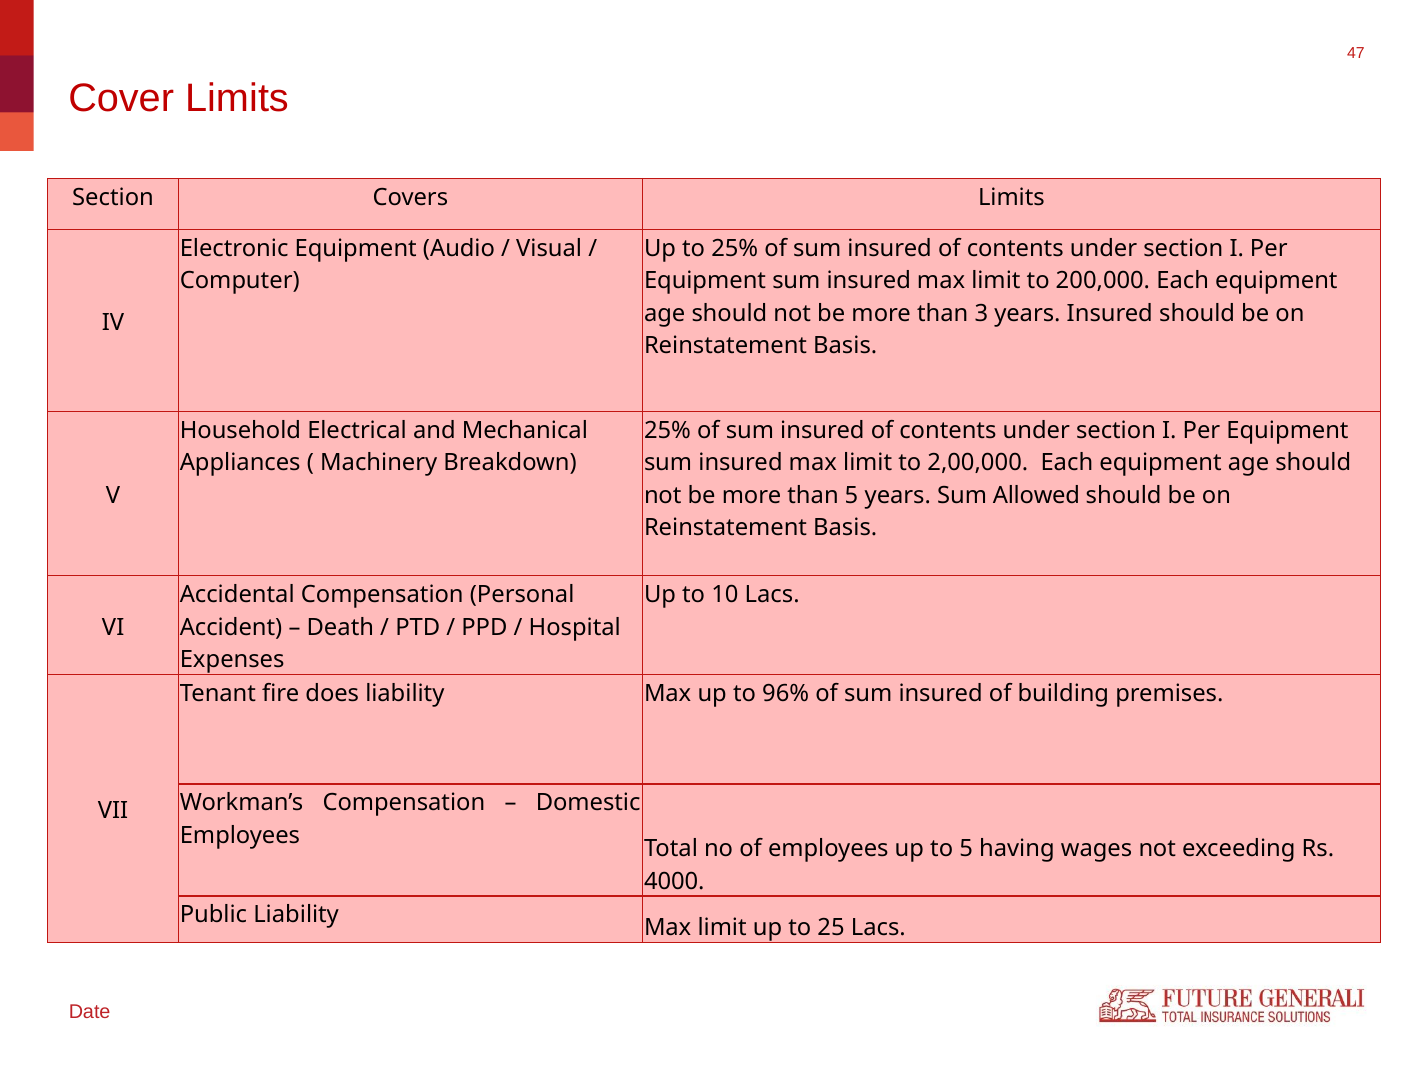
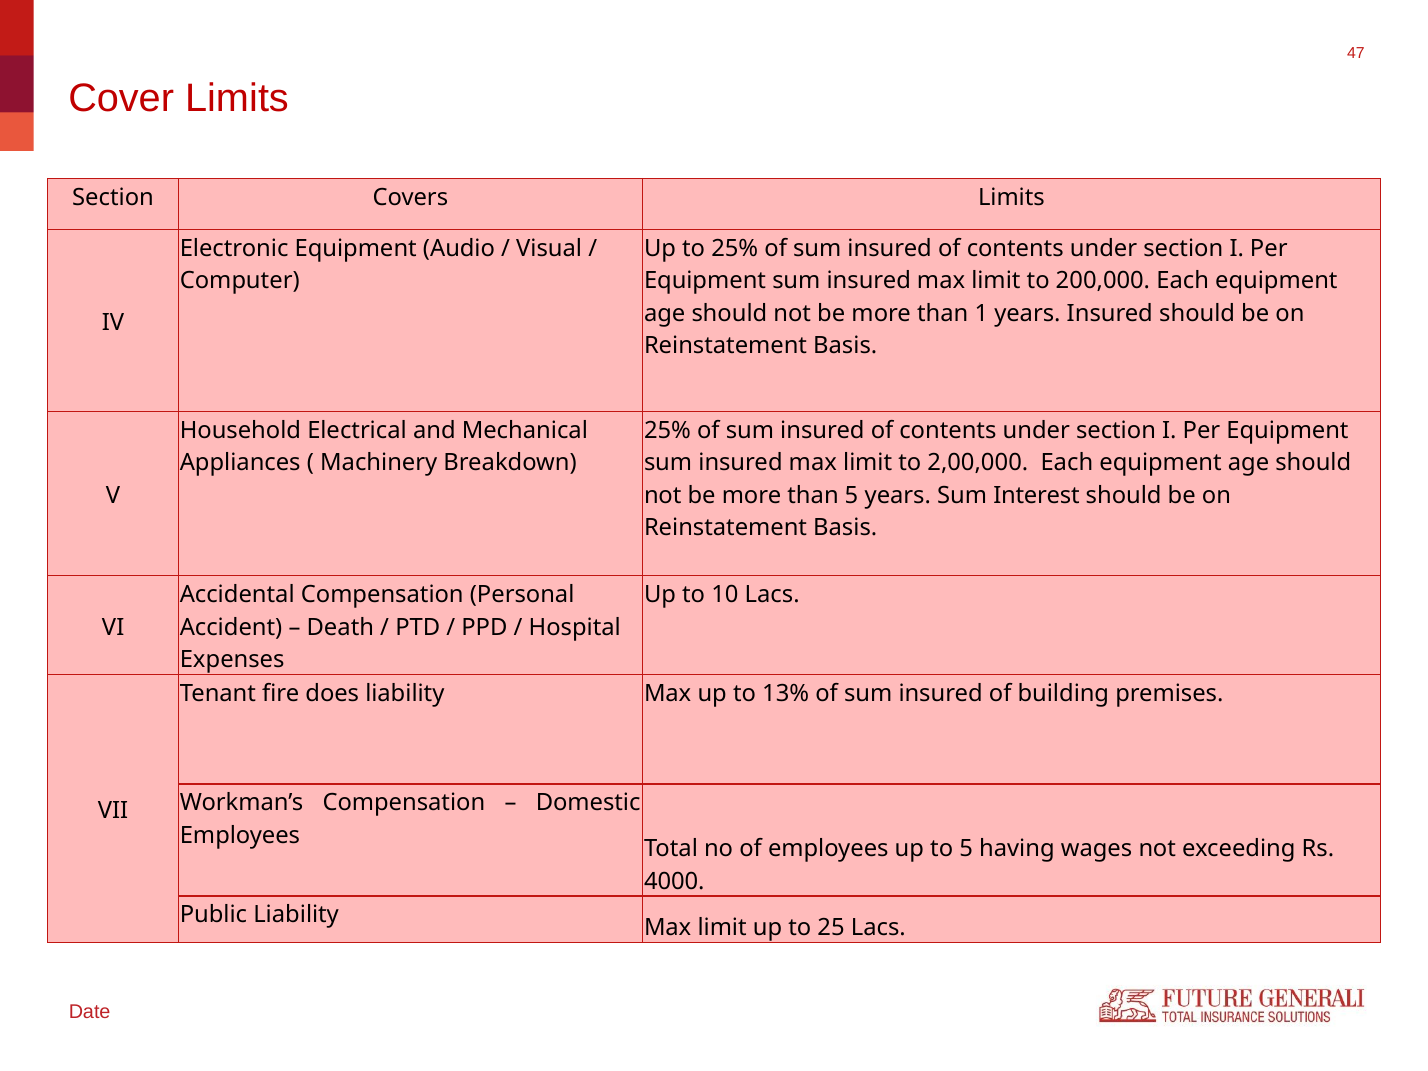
3: 3 -> 1 (981, 313)
Allowed: Allowed -> Interest (1036, 495)
96%: 96% -> 13% (786, 693)
